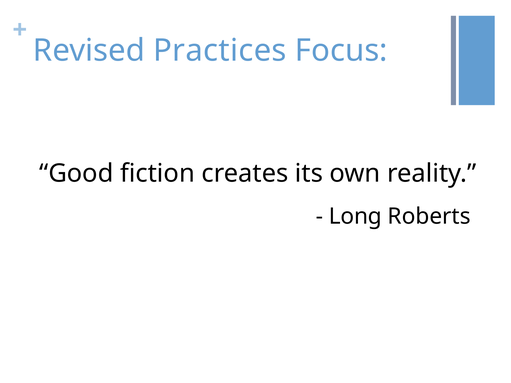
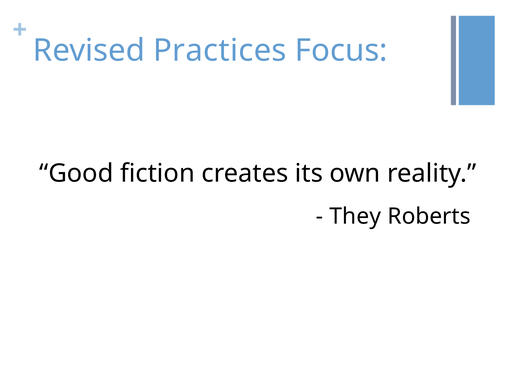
Long: Long -> They (355, 217)
